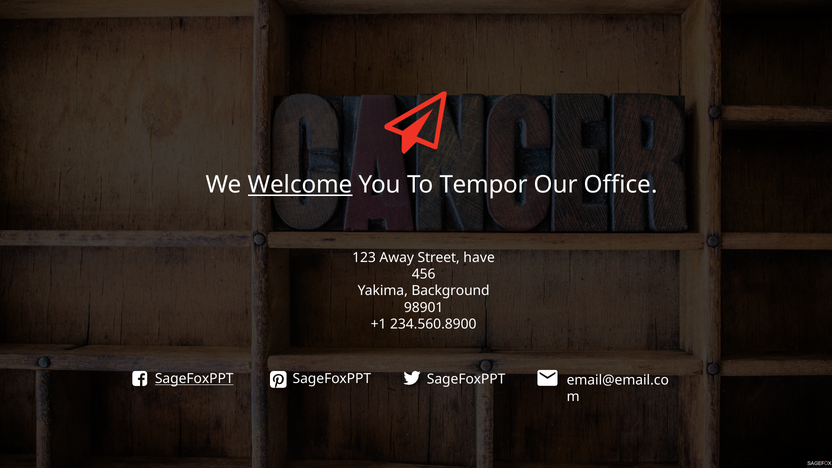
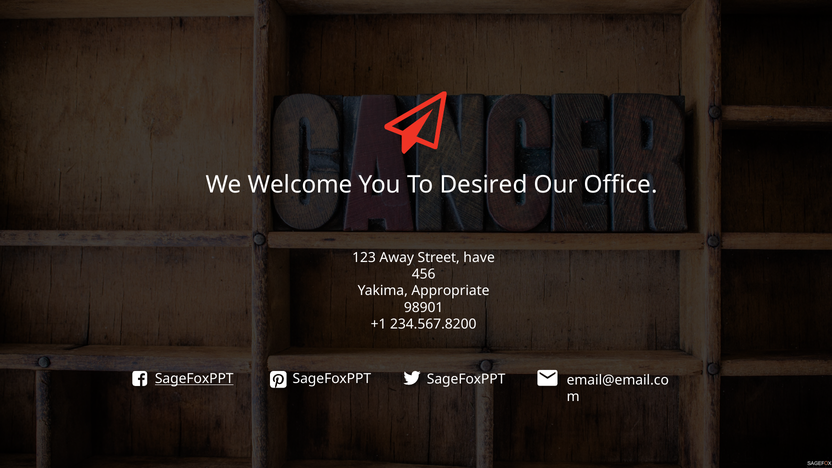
Welcome underline: present -> none (300, 185)
Tempor: Tempor -> Desired (484, 185)
Background: Background -> Appropriate (450, 291)
234.560.8900: 234.560.8900 -> 234.567.8200 (433, 324)
